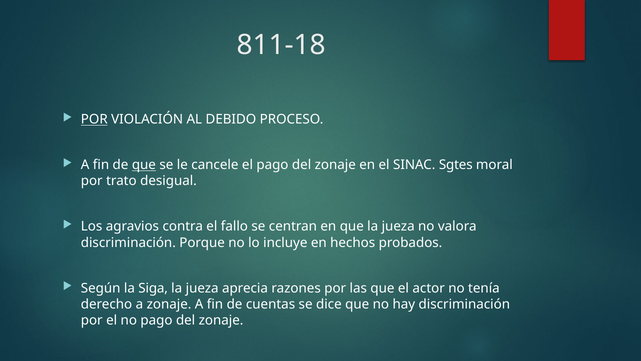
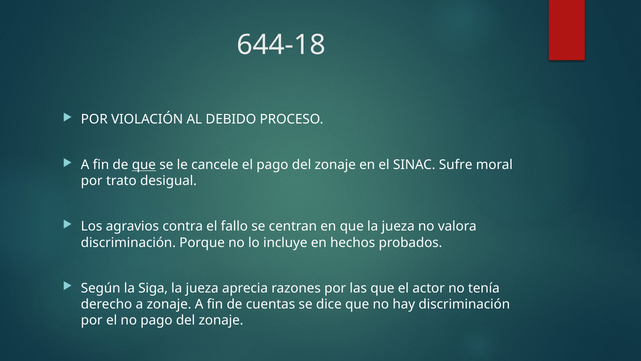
811-18: 811-18 -> 644-18 (281, 45)
POR underline: present -> none (94, 119)
Sgtes: Sgtes -> Sufre (456, 165)
